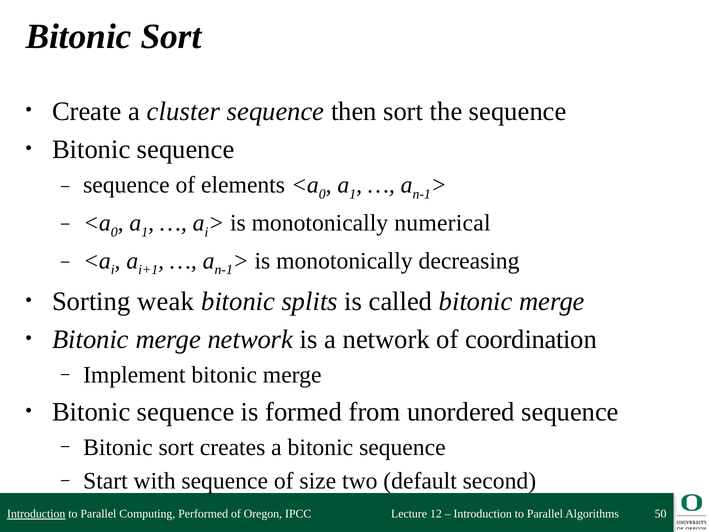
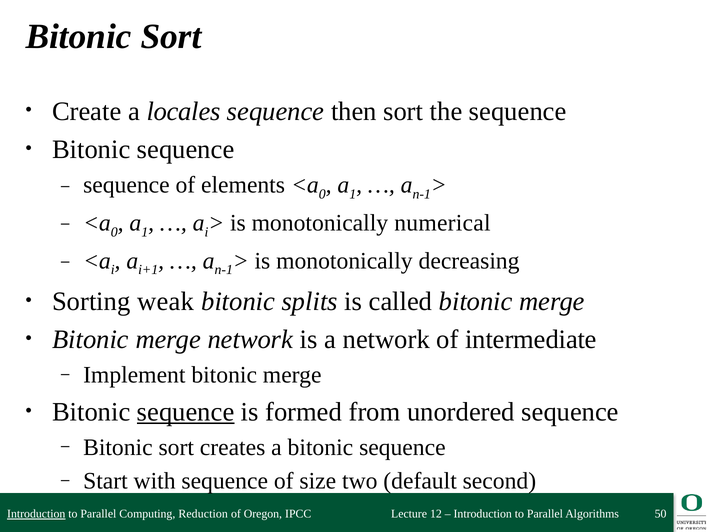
cluster: cluster -> locales (184, 111)
coordination: coordination -> intermediate (531, 339)
sequence underline: none -> present (186, 412)
Performed: Performed -> Reduction (203, 514)
